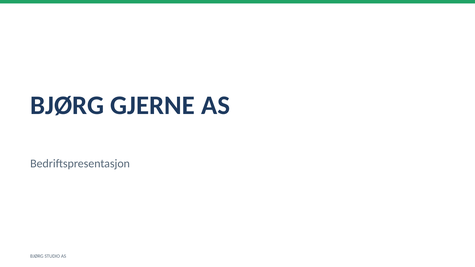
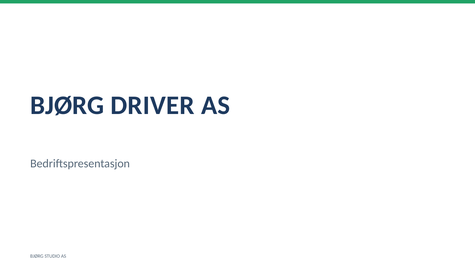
GJERNE: GJERNE -> DRIVER (152, 105)
